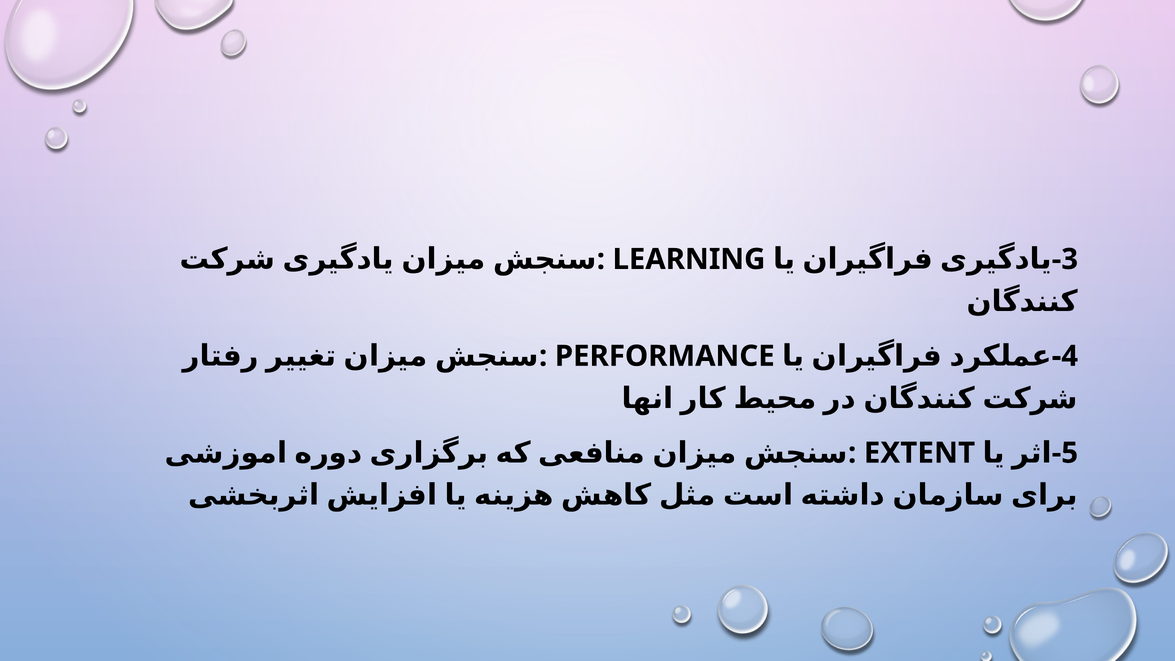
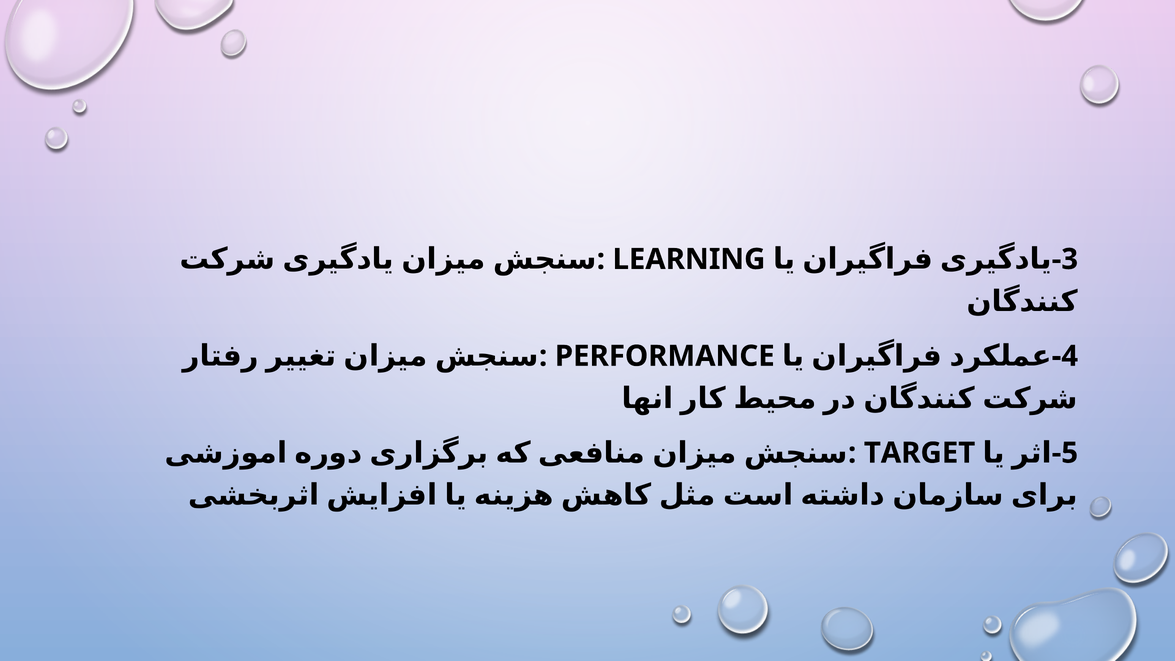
EXTENT: EXTENT -> TARGET (920, 453)
